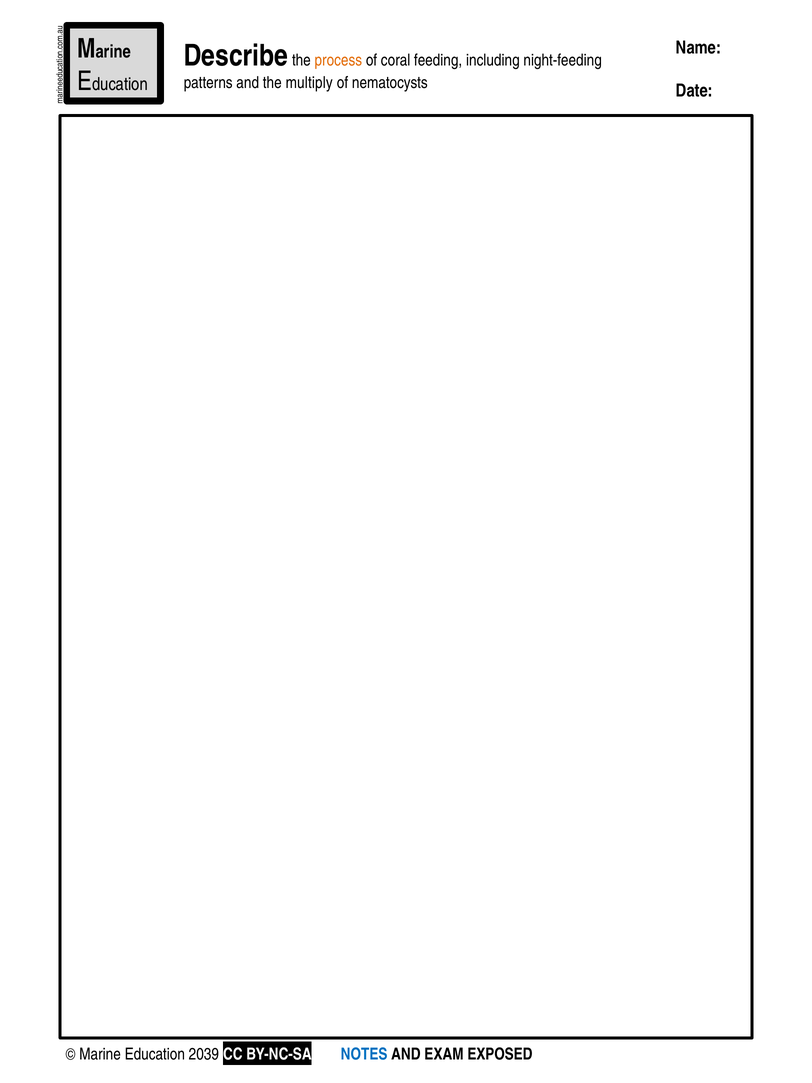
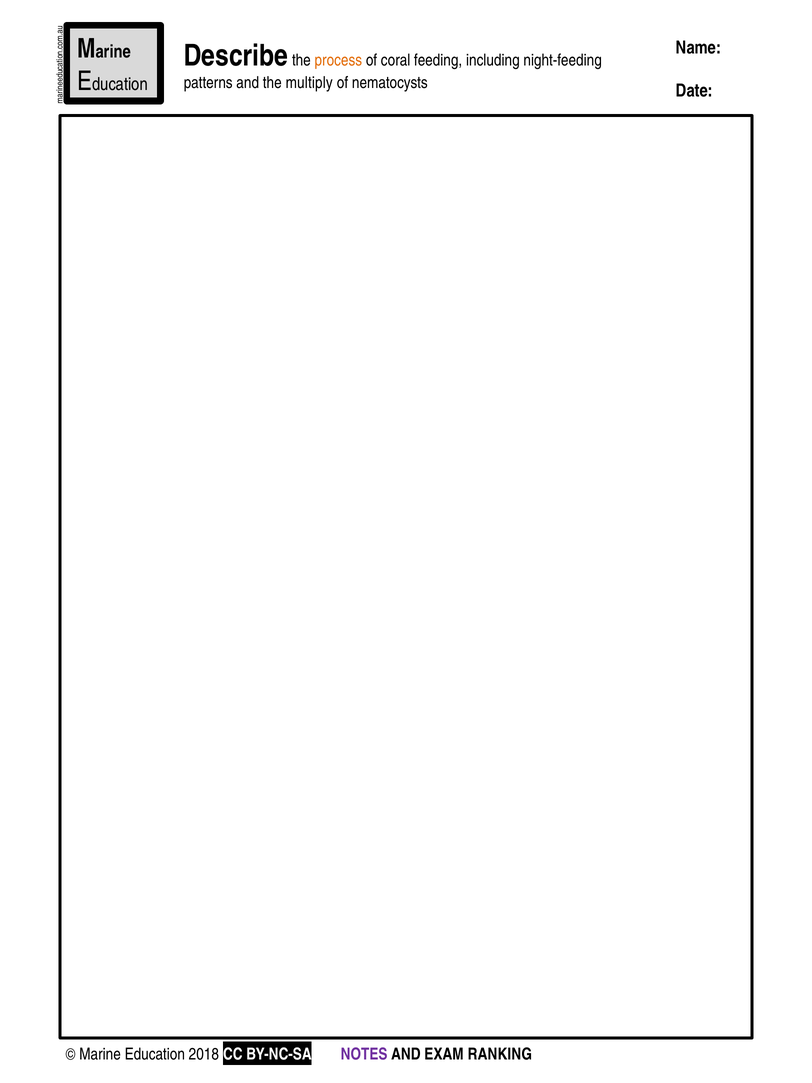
2039: 2039 -> 2018 (204, 1054)
NOTES colour: blue -> purple (364, 1054)
EXPOSED: EXPOSED -> RANKING (500, 1054)
